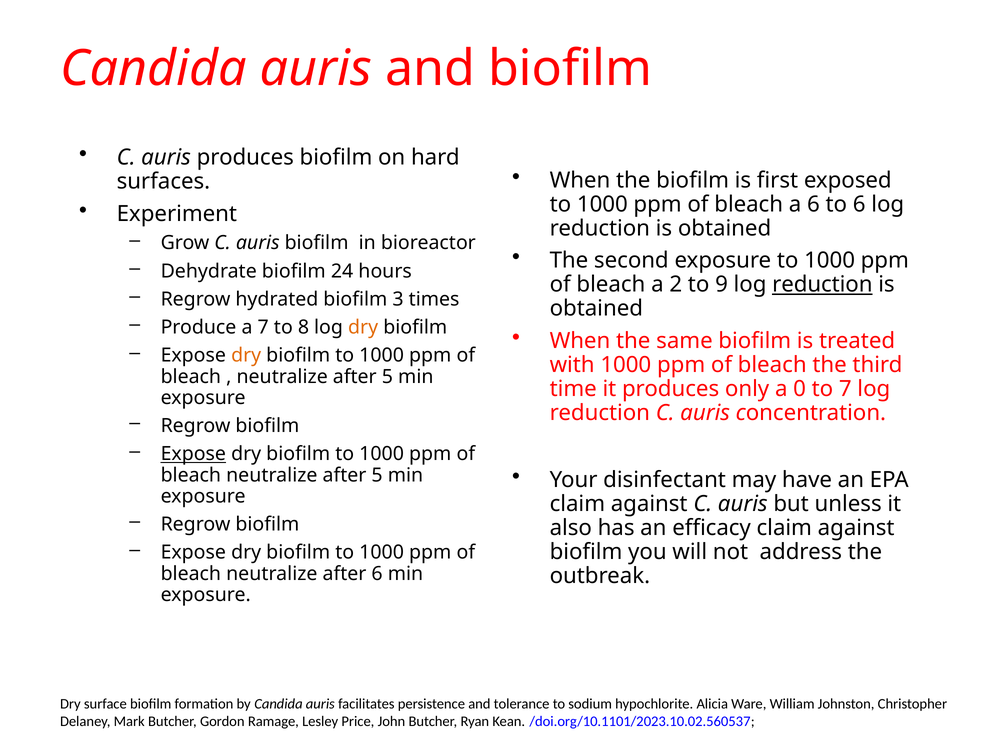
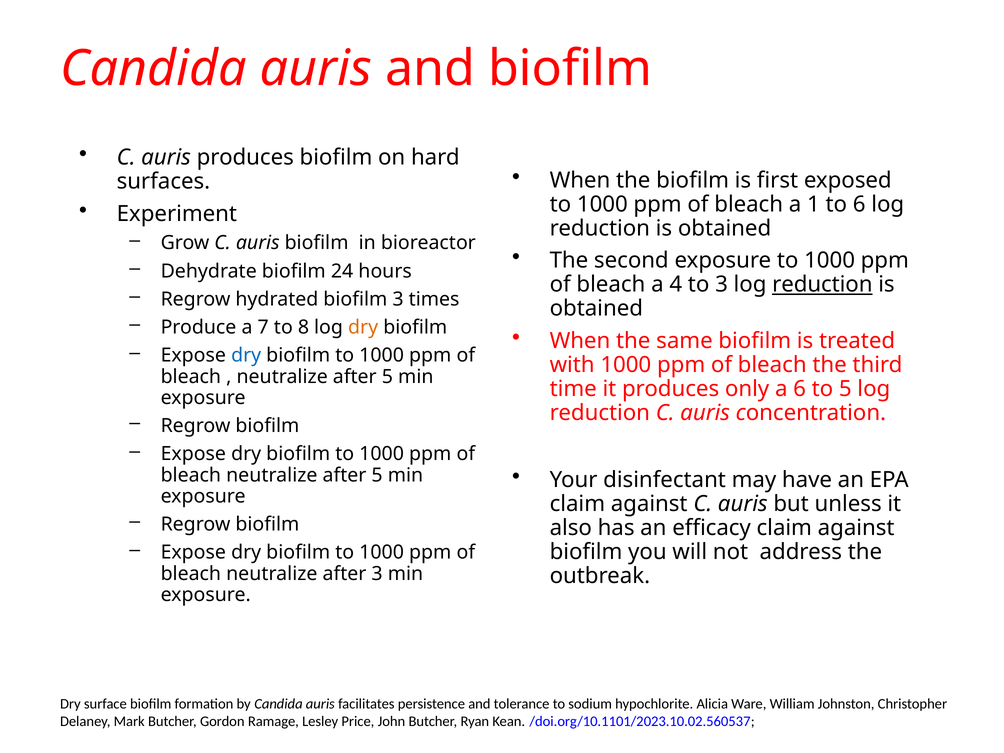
a 6: 6 -> 1 (813, 204)
2: 2 -> 4 (676, 285)
to 9: 9 -> 3 (722, 285)
dry colour: orange -> blue (246, 356)
a 0: 0 -> 6 (800, 389)
to 7: 7 -> 5 (845, 389)
Expose underline: present -> none (193, 454)
after 6: 6 -> 3 (377, 574)
